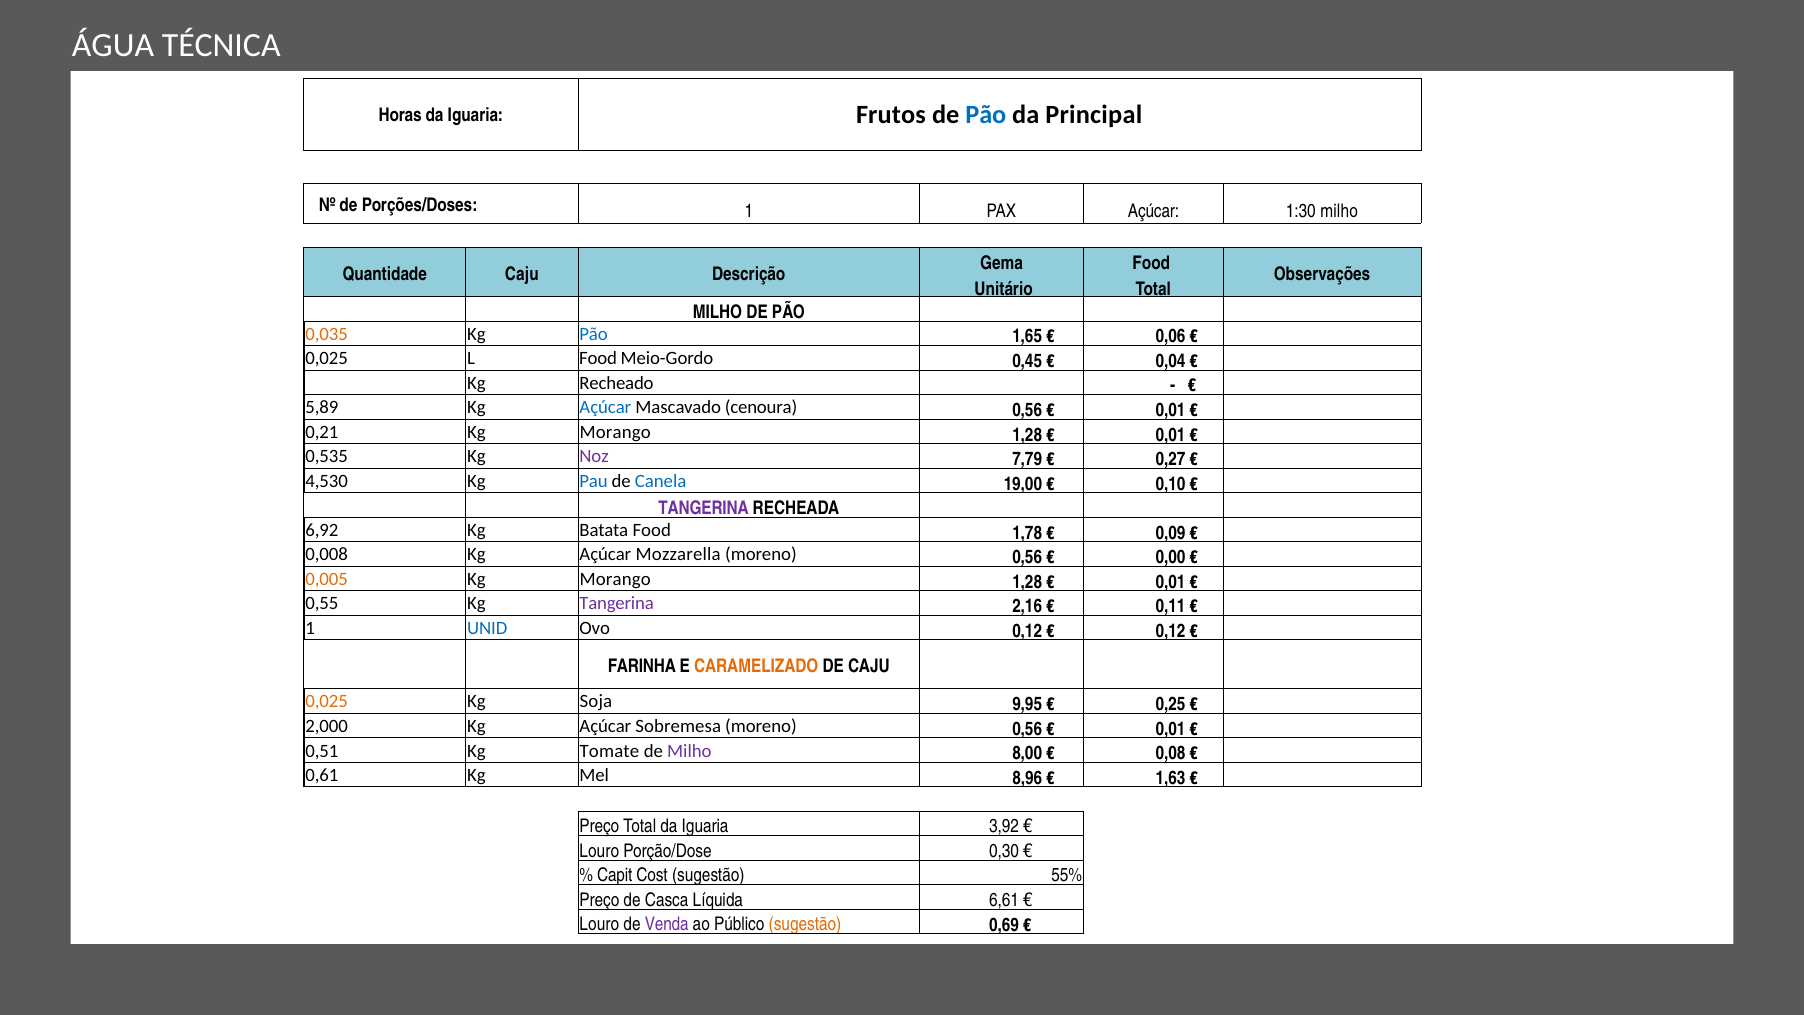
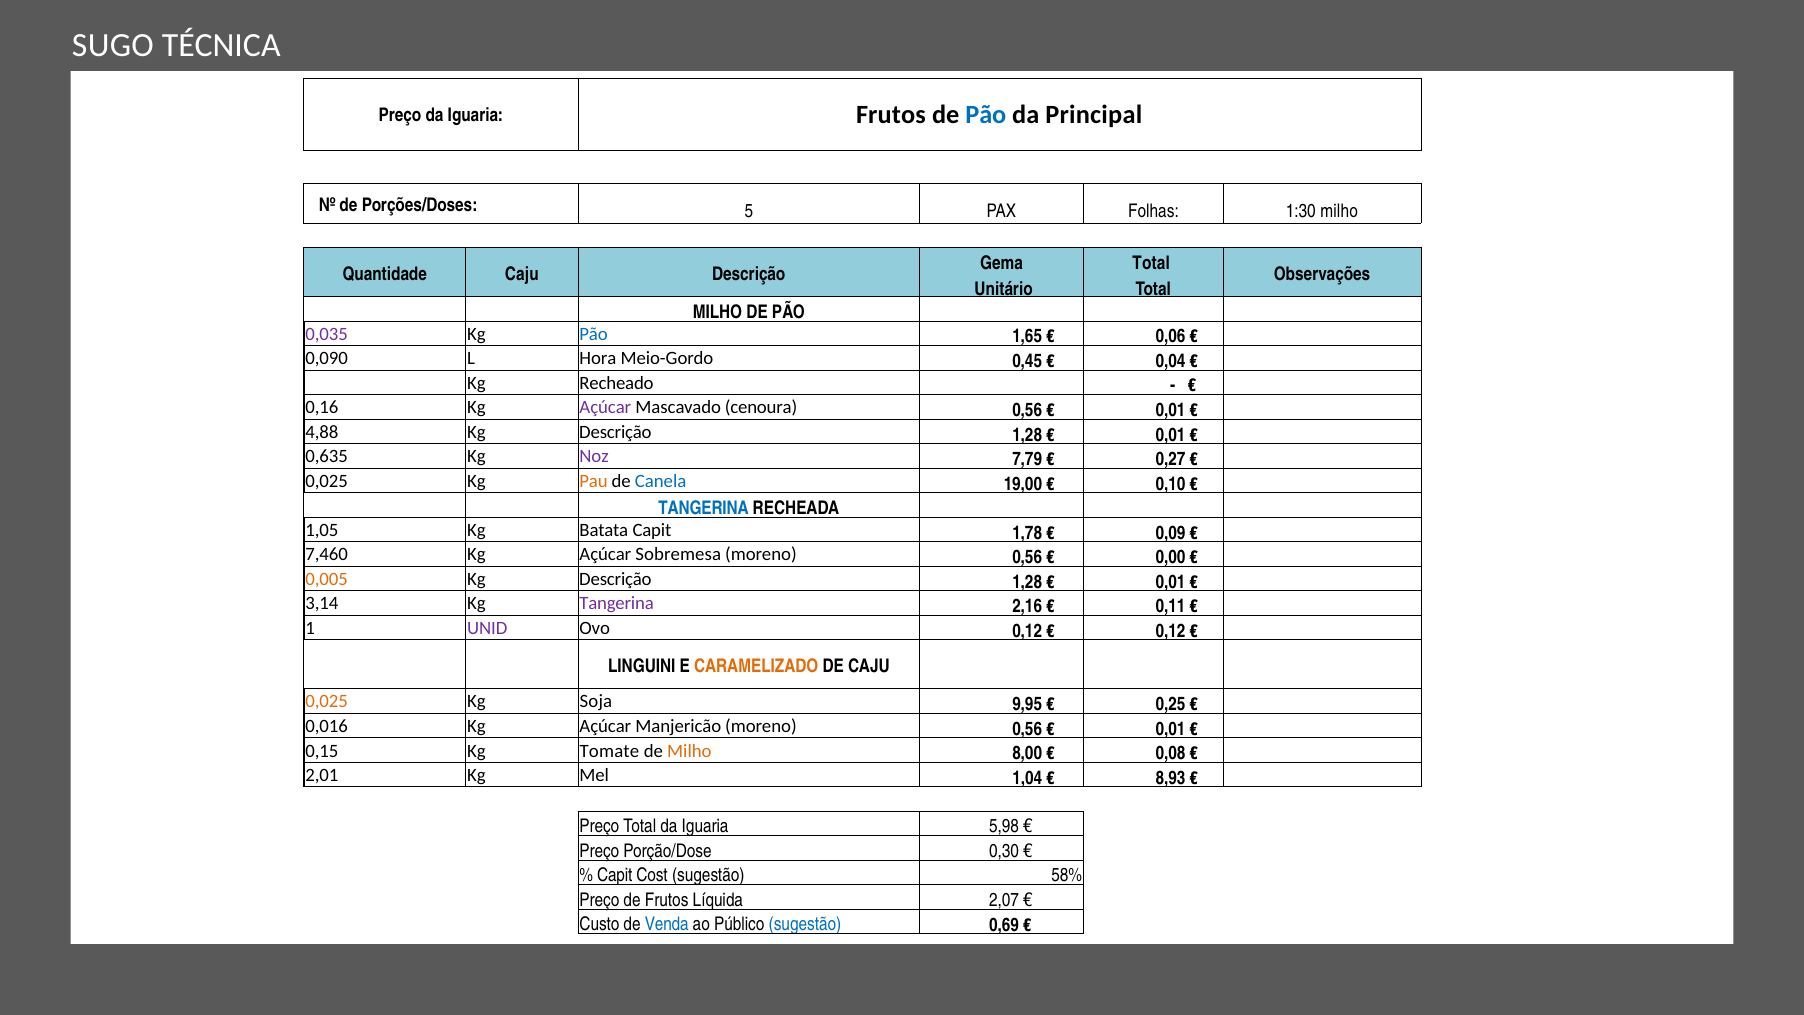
ÁGUA: ÁGUA -> SUGO (113, 45)
Horas: Horas -> Preço (400, 116)
Porções/Doses 1: 1 -> 5 (749, 212)
PAX Açúcar: Açúcar -> Folhas (1153, 212)
Food: Food -> Total (1151, 263)
0,035 colour: orange -> purple (327, 334)
0,025: 0,025 -> 0,090 (327, 359)
L Food: Food -> Hora (598, 359)
5,89: 5,89 -> 0,16 (322, 408)
Açúcar colour: blue -> purple (605, 408)
0,21: 0,21 -> 4,88 (322, 432)
Morango: Morango -> Descrição (615, 432)
0,535: 0,535 -> 0,635 (327, 457)
4,530: 4,530 -> 0,025 (327, 481)
Pau colour: blue -> orange (594, 481)
TANGERINA colour: purple -> blue (704, 508)
6,92: 6,92 -> 1,05 (322, 530)
Batata Food: Food -> Capit (652, 530)
0,008: 0,008 -> 7,460 (327, 555)
Mozzarella: Mozzarella -> Sobremesa (678, 555)
Morango: Morango -> Descrição (615, 579)
0,55: 0,55 -> 3,14 (322, 604)
UNID colour: blue -> purple (487, 628)
FARINHA: FARINHA -> LINGUINI (642, 666)
2,000: 2,000 -> 0,016 (327, 726)
Sobremesa: Sobremesa -> Manjericão (678, 726)
0,51: 0,51 -> 0,15 (322, 751)
Milho colour: purple -> orange (689, 751)
0,61: 0,61 -> 2,01 (322, 775)
8,96: 8,96 -> 1,04 (1027, 778)
1,63: 1,63 -> 8,93 (1171, 778)
3,92: 3,92 -> 5,98 (1004, 826)
Louro: Louro -> Preço (599, 851)
55%: 55% -> 58% (1067, 875)
de Casca: Casca -> Frutos (667, 900)
6,61: 6,61 -> 2,07 (1004, 900)
Louro: Louro -> Custo (599, 924)
Venda colour: purple -> blue (667, 924)
sugestão colour: orange -> blue (805, 924)
